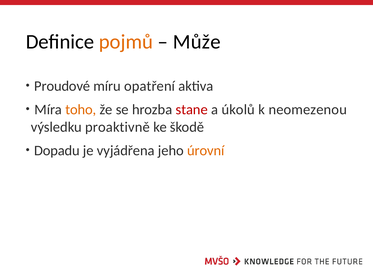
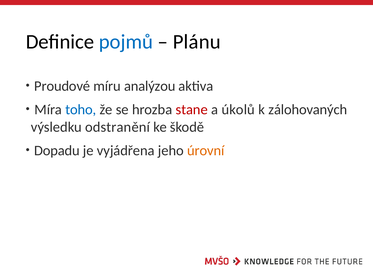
pojmů colour: orange -> blue (126, 42)
Může: Může -> Plánu (197, 42)
opatření: opatření -> analýzou (150, 86)
toho colour: orange -> blue (81, 110)
neomezenou: neomezenou -> zálohovaných (308, 110)
proaktivně: proaktivně -> odstranění (118, 127)
